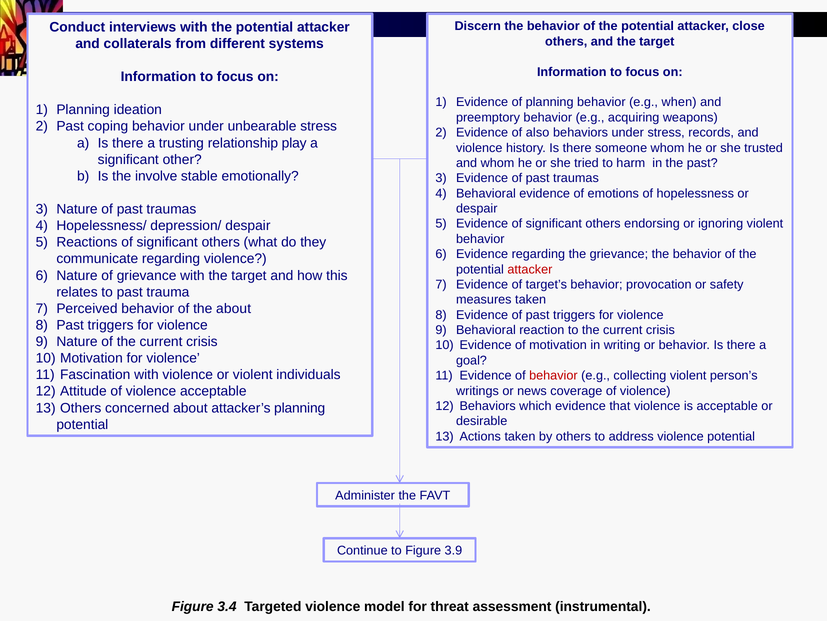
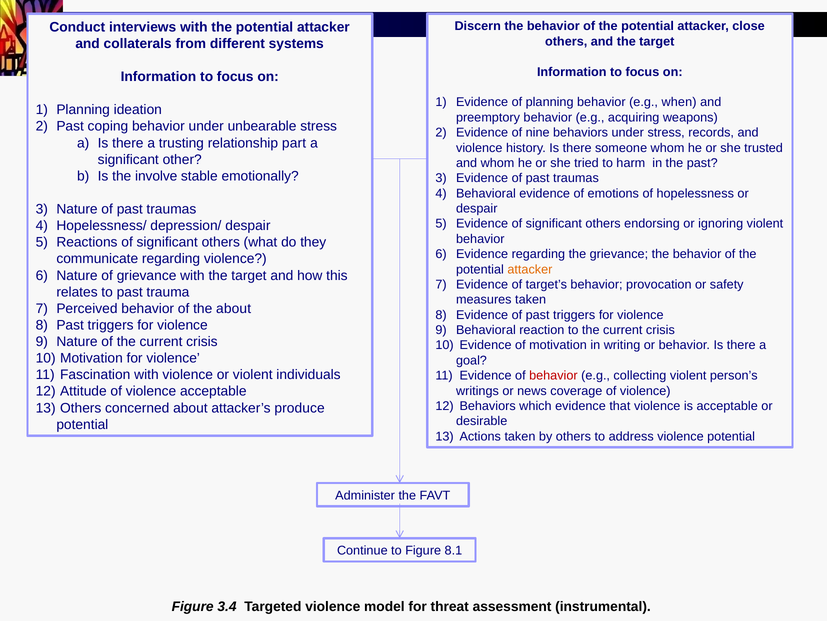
also: also -> nine (538, 132)
play: play -> part (294, 143)
attacker colour: red -> orange (530, 269)
attacker’s planning: planning -> produce (300, 407)
3.9: 3.9 -> 8.1 (453, 550)
